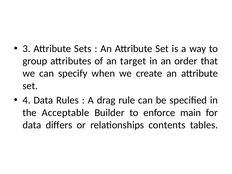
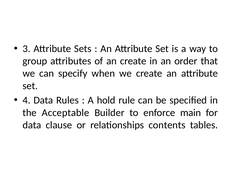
an target: target -> create (133, 61)
drag: drag -> hold (106, 100)
differs: differs -> clause (59, 125)
